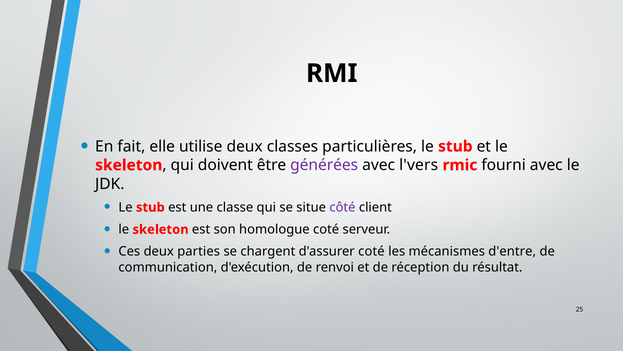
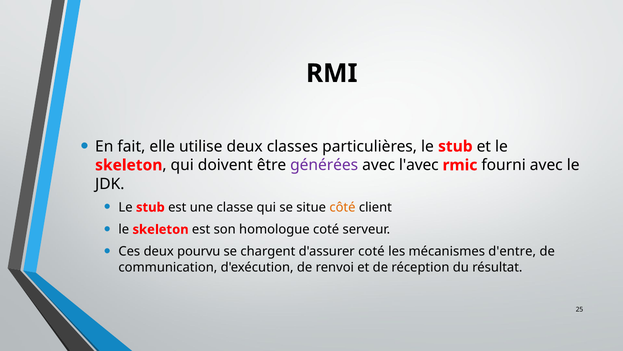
l'vers: l'vers -> l'avec (419, 165)
côté colour: purple -> orange (342, 207)
parties: parties -> pourvu (199, 251)
